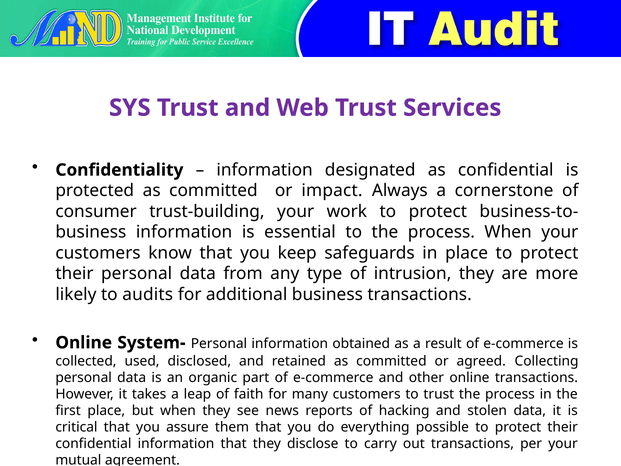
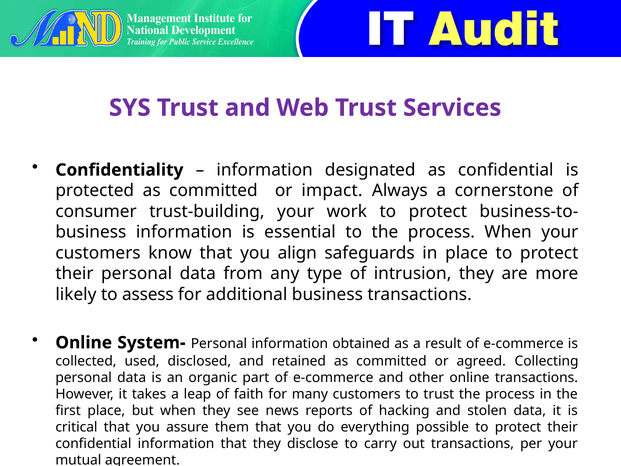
keep: keep -> align (297, 253)
audits: audits -> assess (148, 294)
